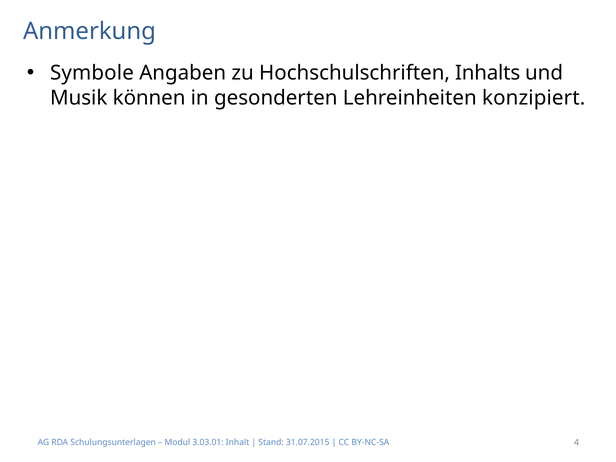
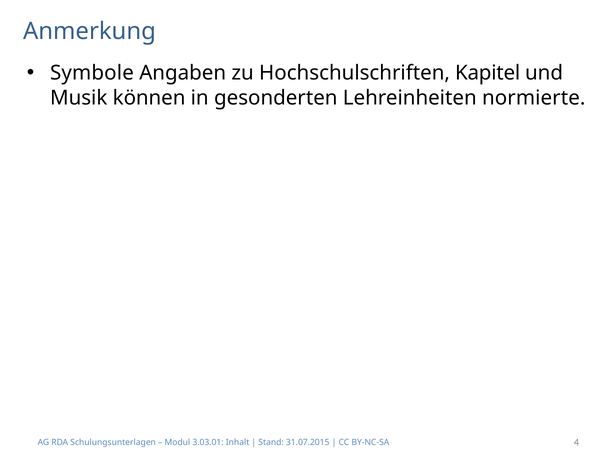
Inhalts: Inhalts -> Kapitel (488, 73)
konzipiert: konzipiert -> normierte (534, 98)
